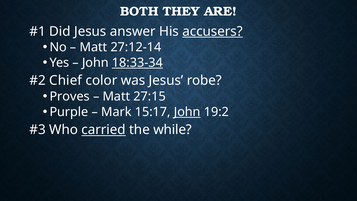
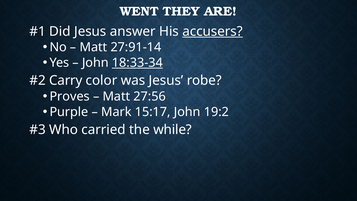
BOTH: BOTH -> WENT (139, 11)
27:12-14: 27:12-14 -> 27:91-14 (136, 47)
Chief: Chief -> Carry (66, 80)
27:15: 27:15 -> 27:56 (150, 96)
John underline: present -> none (187, 112)
carried underline: present -> none (104, 130)
